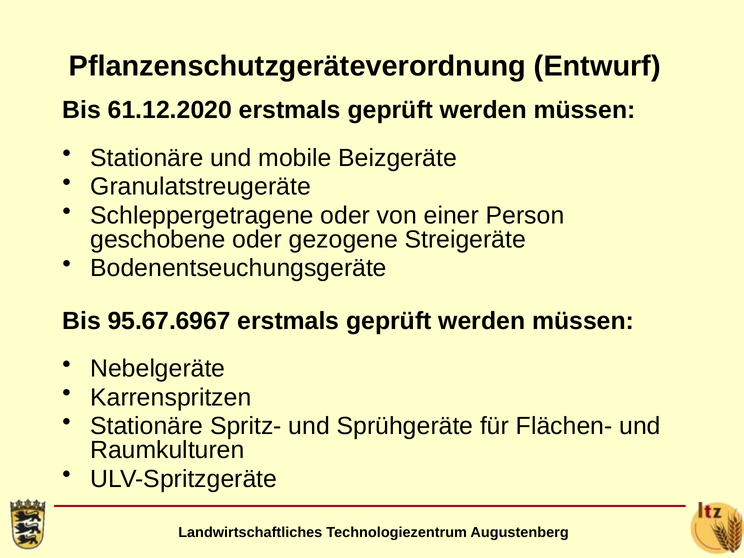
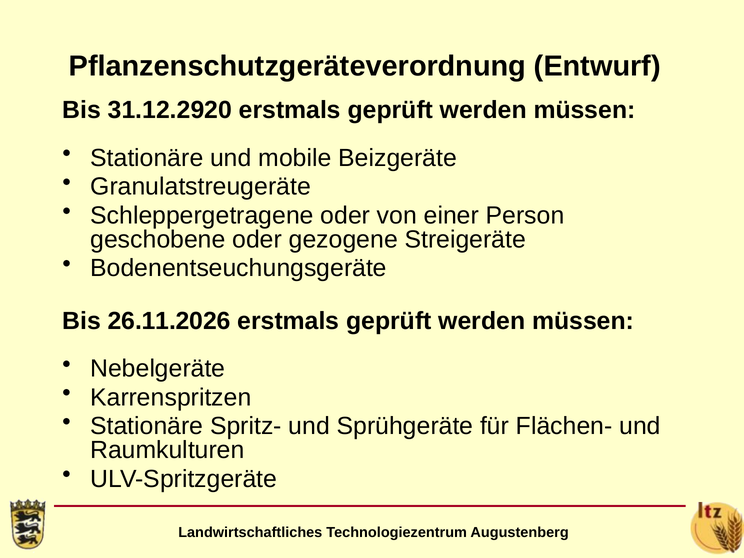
61.12.2020: 61.12.2020 -> 31.12.2920 (170, 110)
95.67.6967: 95.67.6967 -> 26.11.2026 (169, 321)
